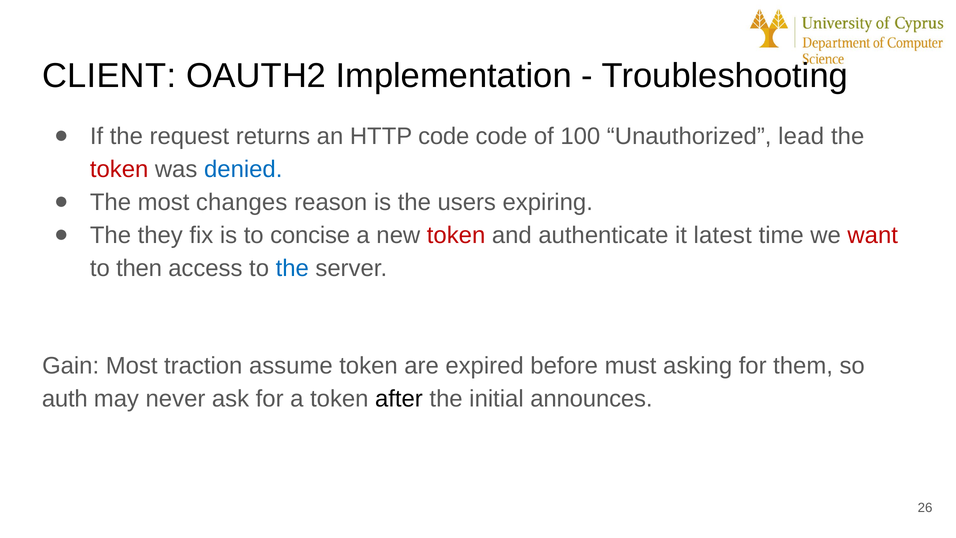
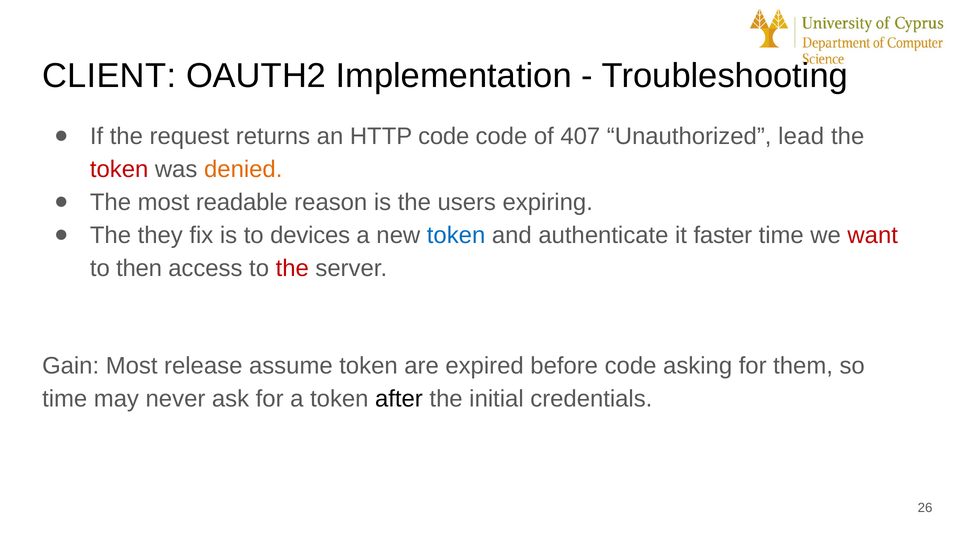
100: 100 -> 407 (580, 136)
denied colour: blue -> orange (243, 169)
changes: changes -> readable (242, 202)
concise: concise -> devices (310, 235)
token colour: red -> blue (456, 235)
latest: latest -> faster (723, 235)
the colour: blue -> red (292, 268)
traction: traction -> release (203, 366)
before must: must -> code (631, 366)
auth: auth -> time (65, 399)
announces: announces -> credentials (591, 399)
